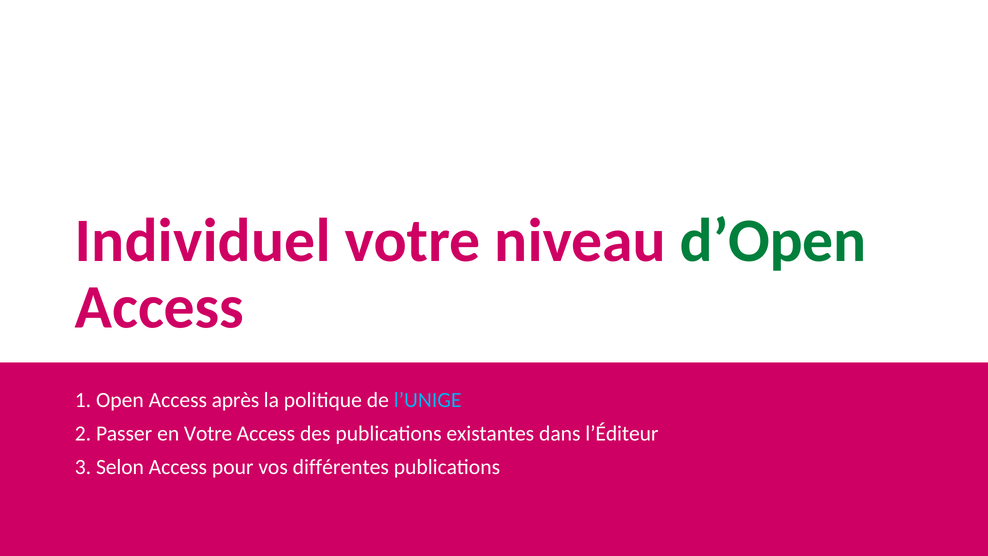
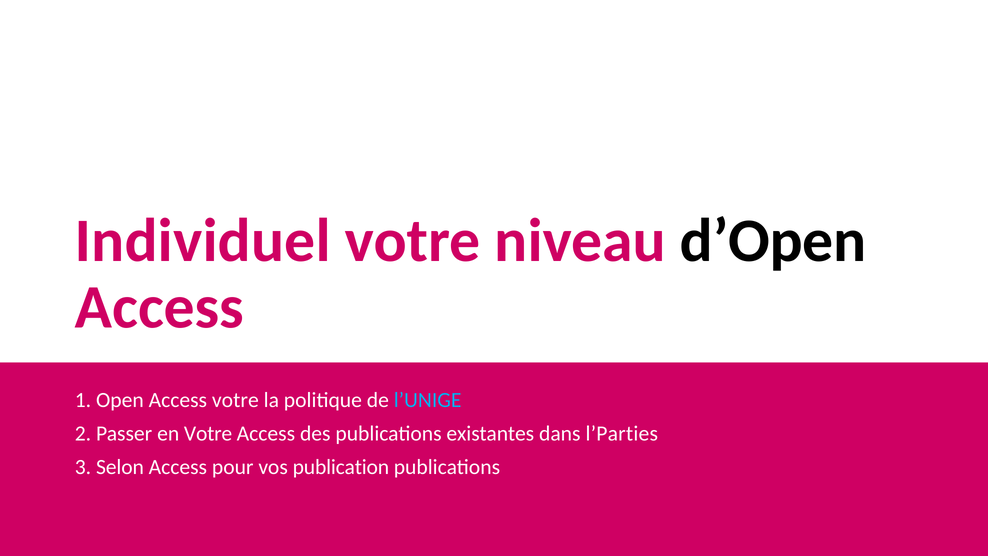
d’Open colour: green -> black (773, 241)
Access après: après -> votre (235, 400)
l’Éditeur: l’Éditeur -> l’Parties (622, 433)
différentes: différentes -> publication (341, 467)
